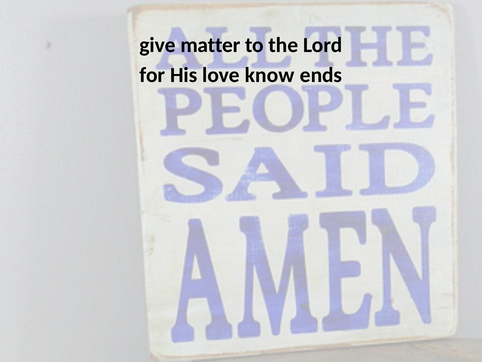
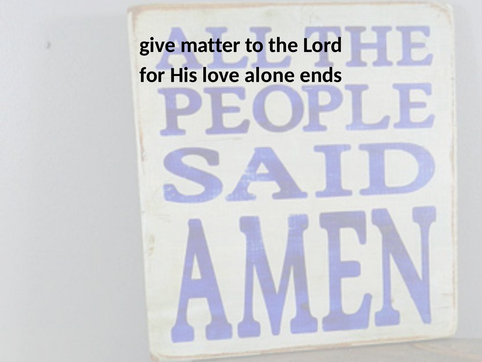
know: know -> alone (270, 75)
